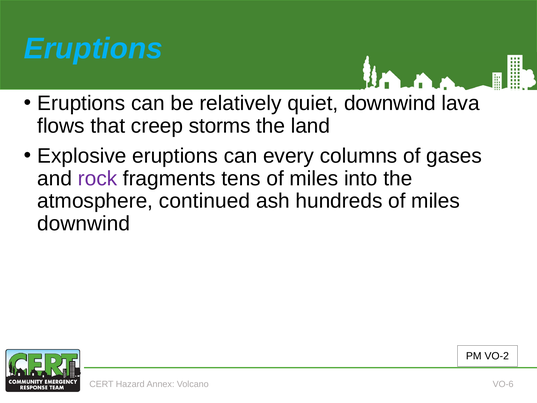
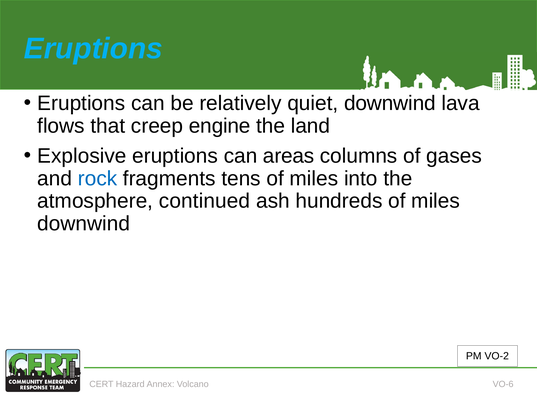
storms: storms -> engine (220, 126)
every: every -> areas (289, 156)
rock colour: purple -> blue (98, 178)
